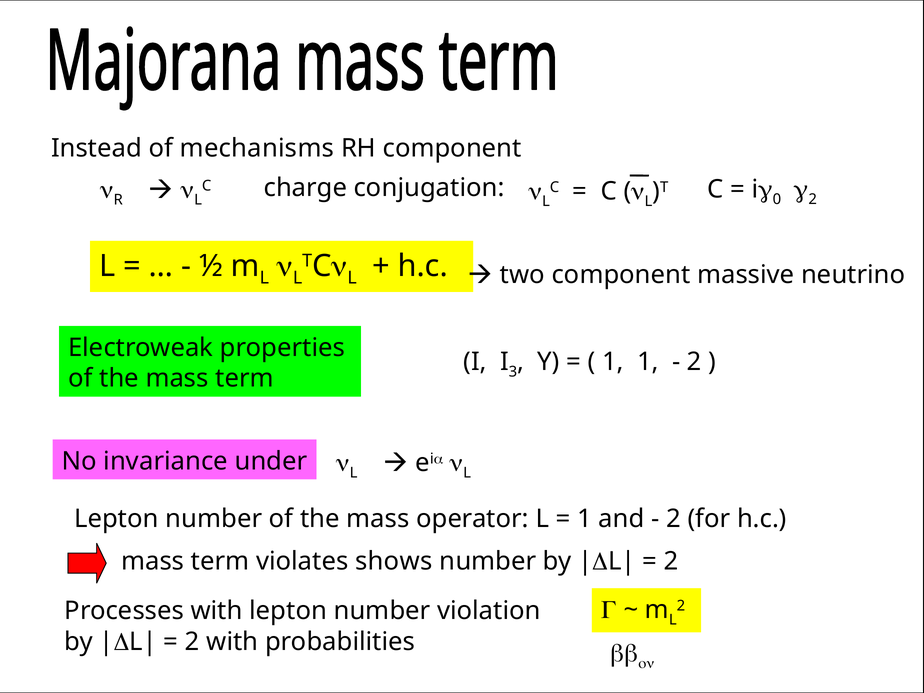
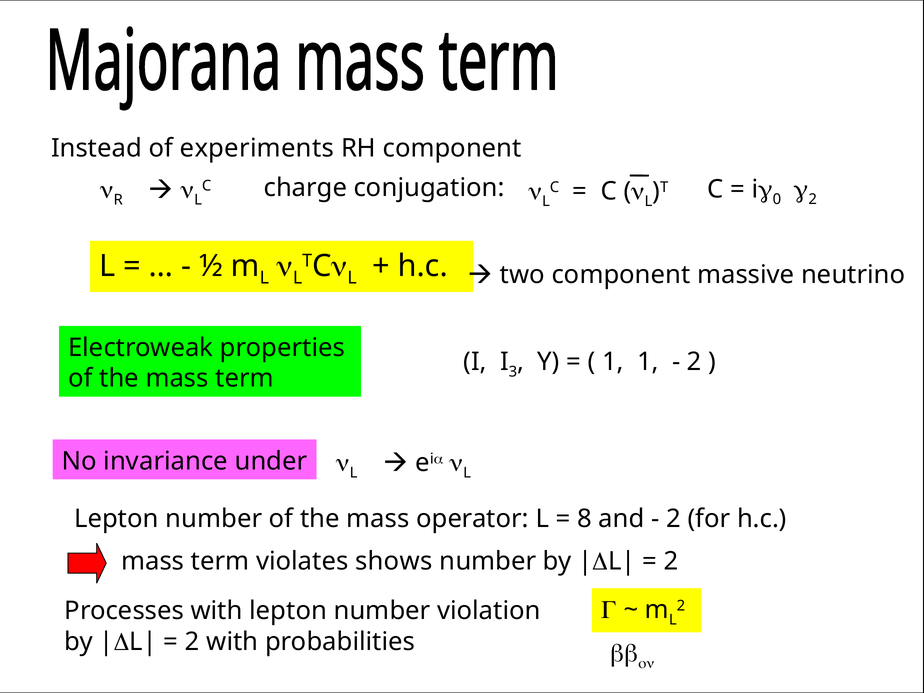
mechanisms: mechanisms -> experiments (257, 148)
1: 1 -> 8 (584, 519)
